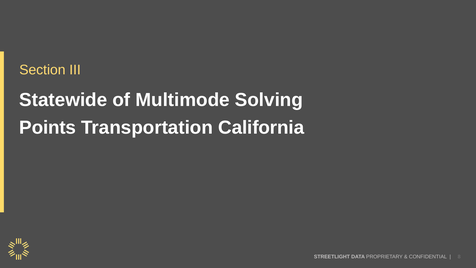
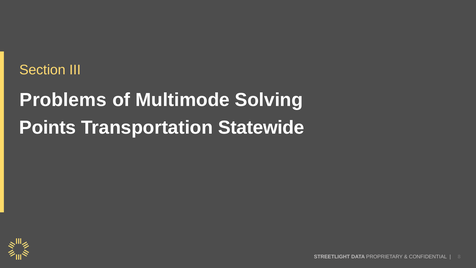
Statewide: Statewide -> Problems (63, 100)
California: California -> Statewide (261, 127)
